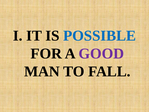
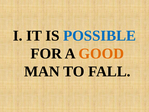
GOOD colour: purple -> orange (101, 53)
